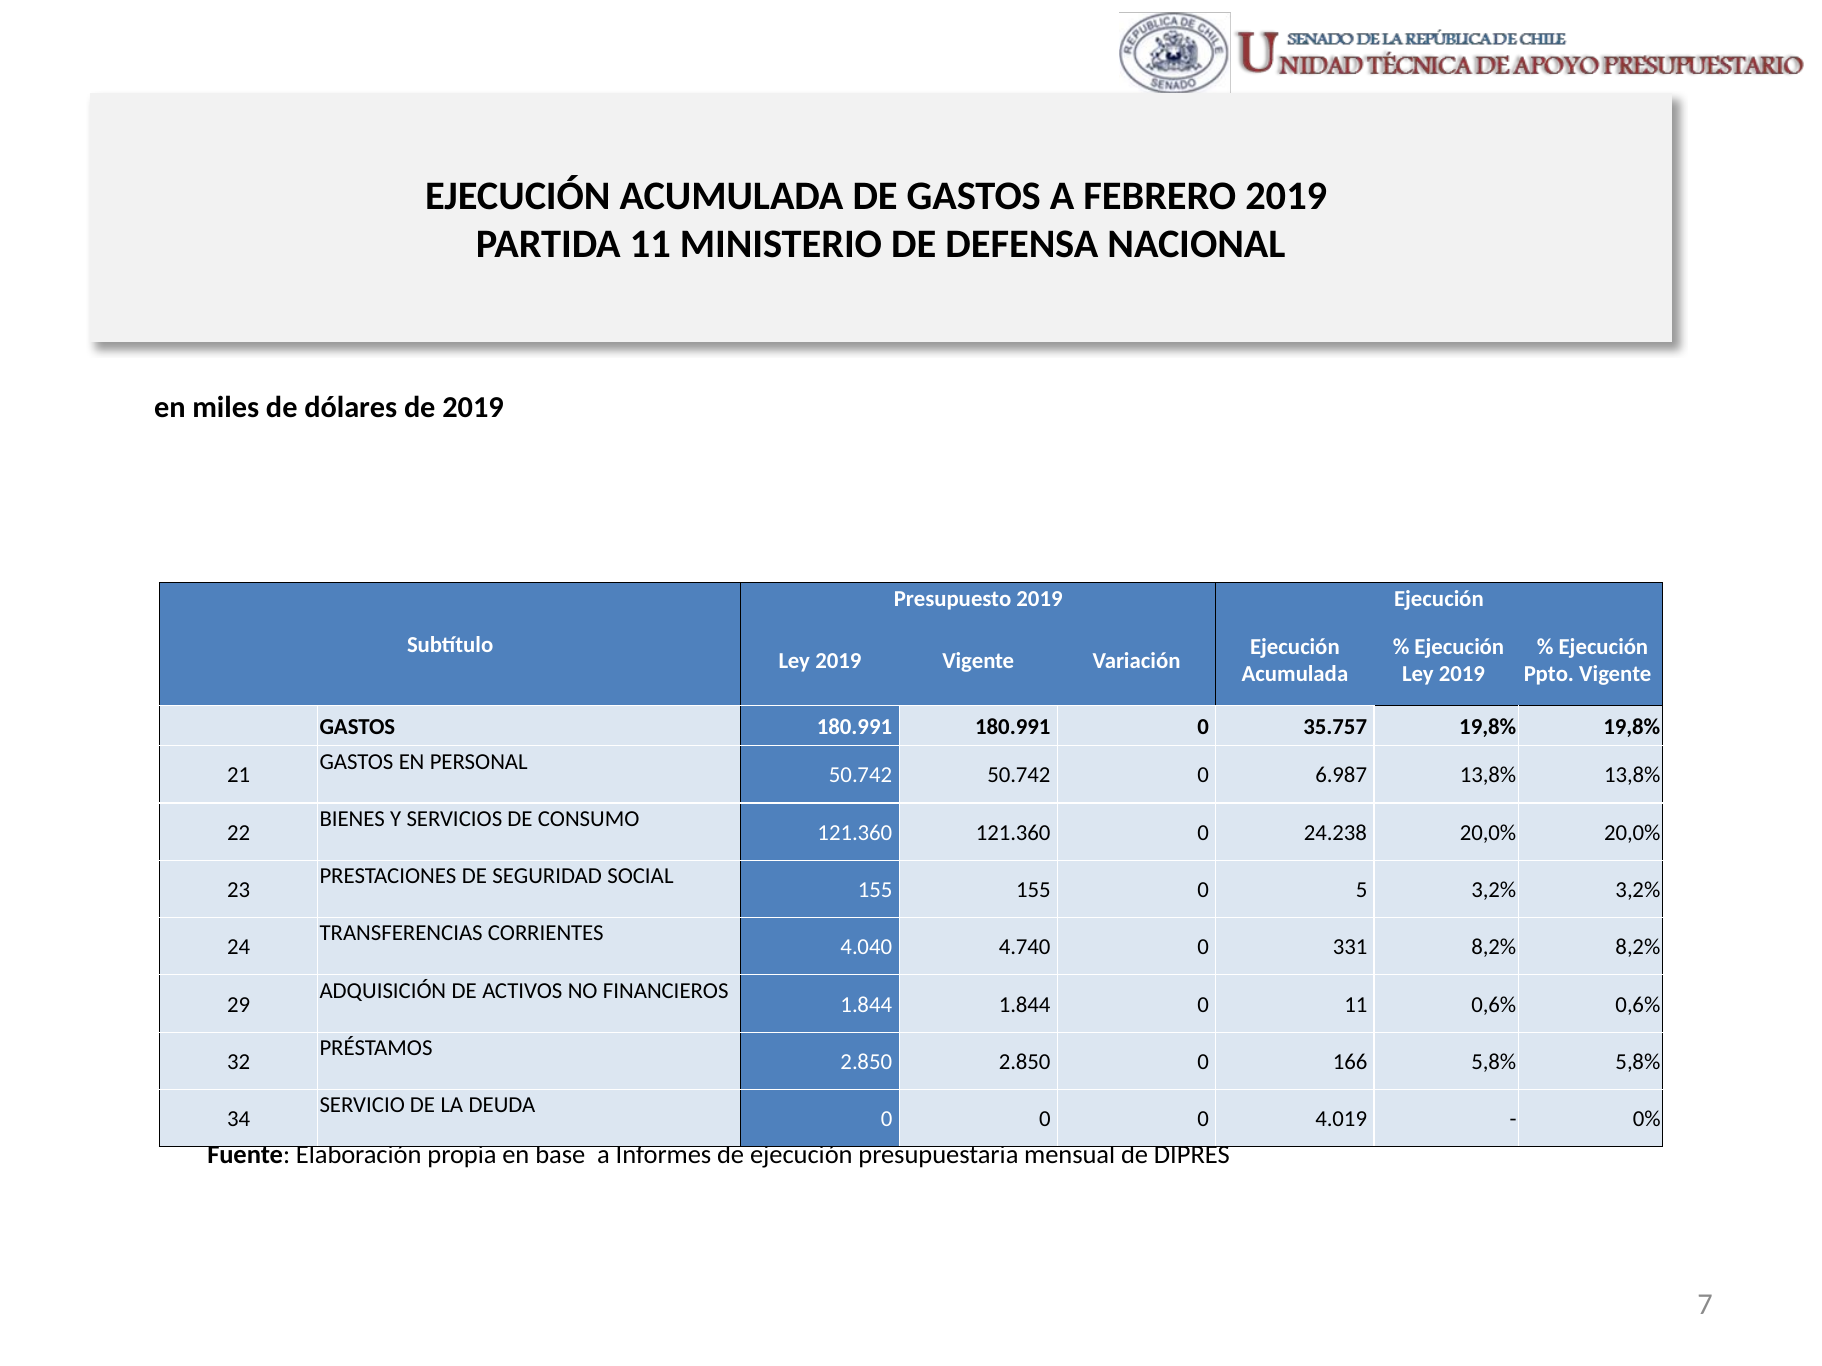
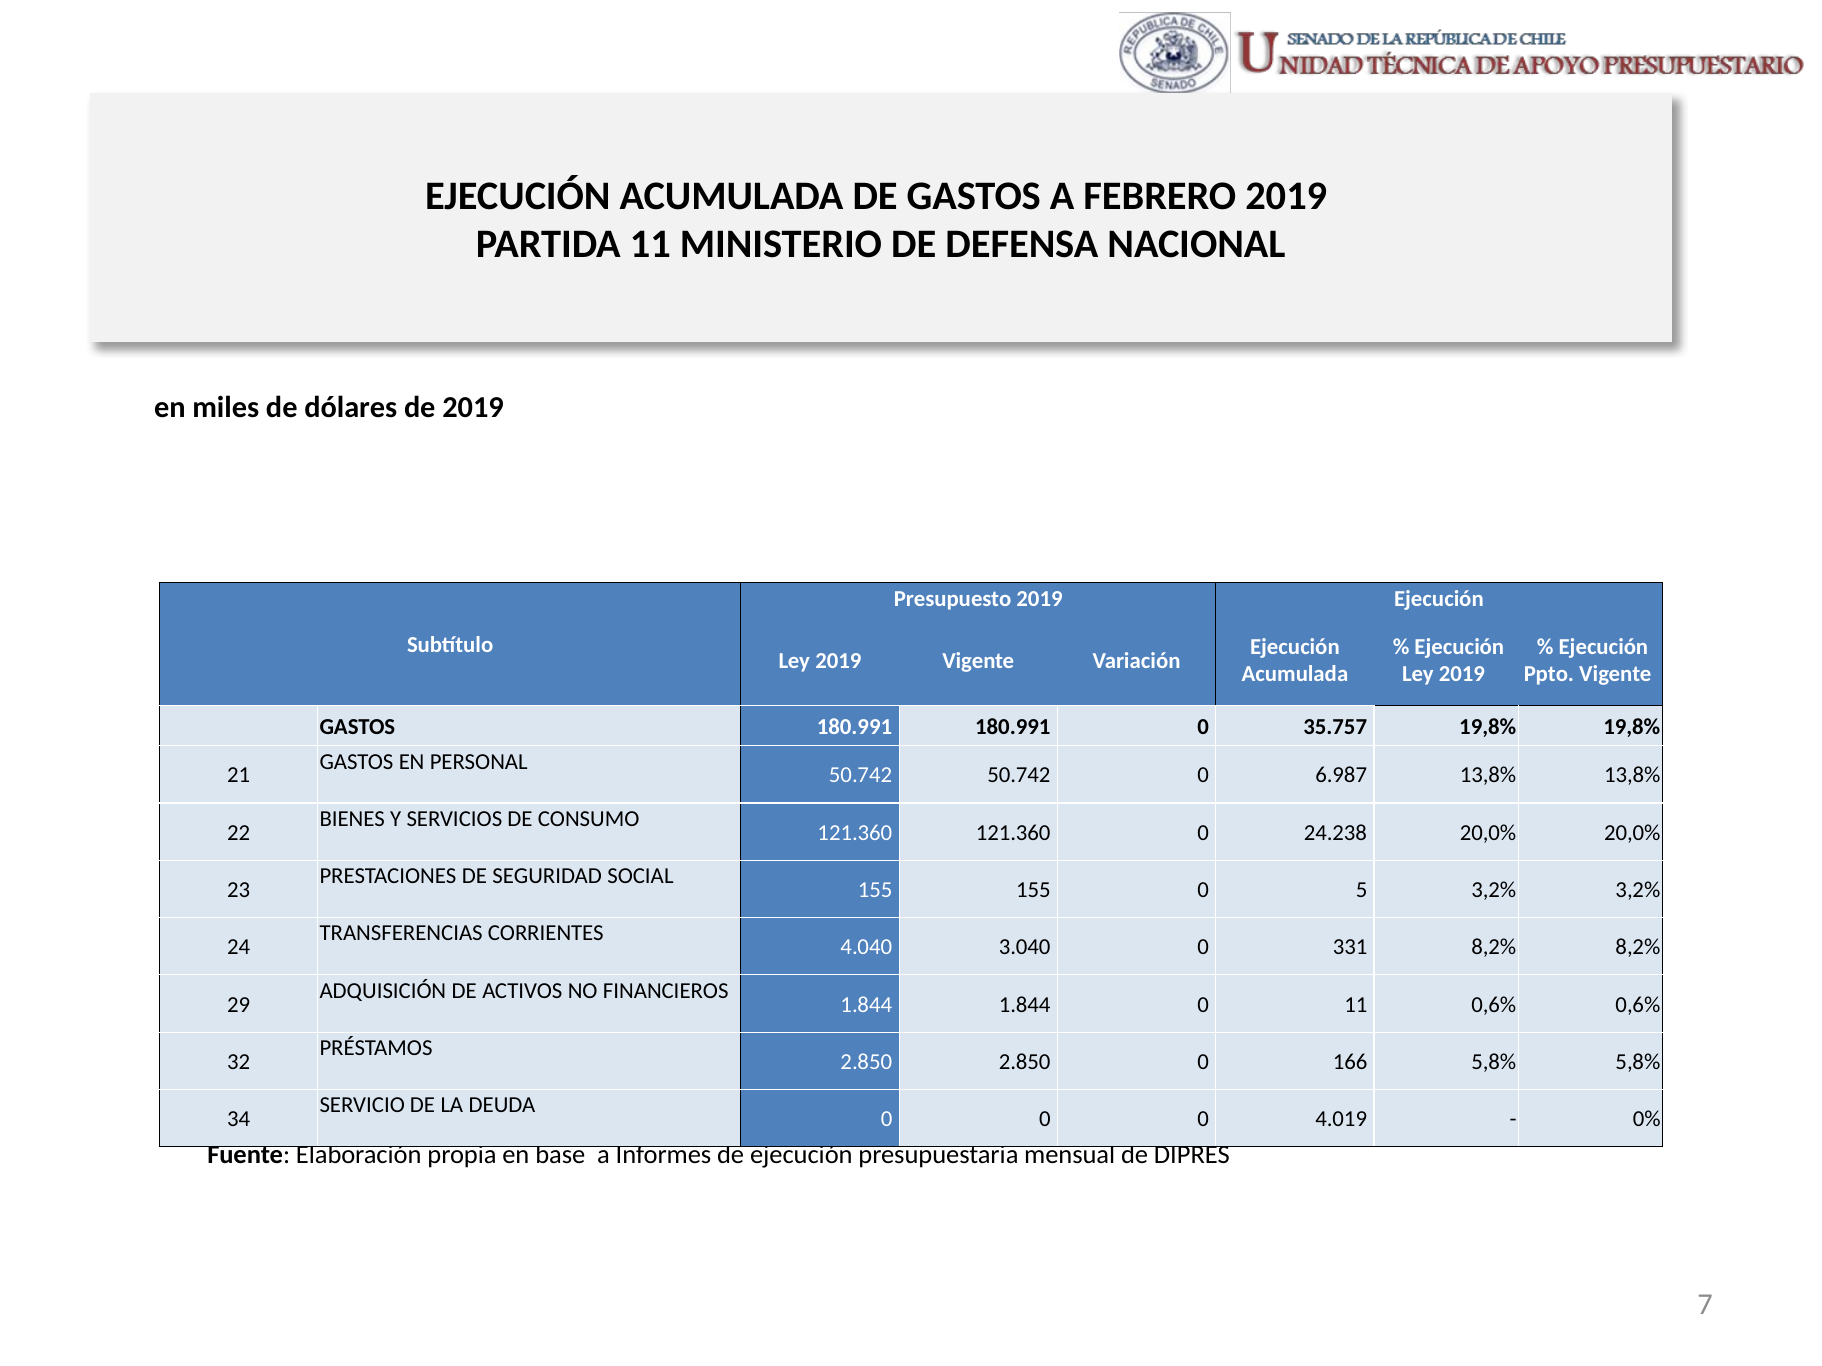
4.740: 4.740 -> 3.040 (1025, 948)
